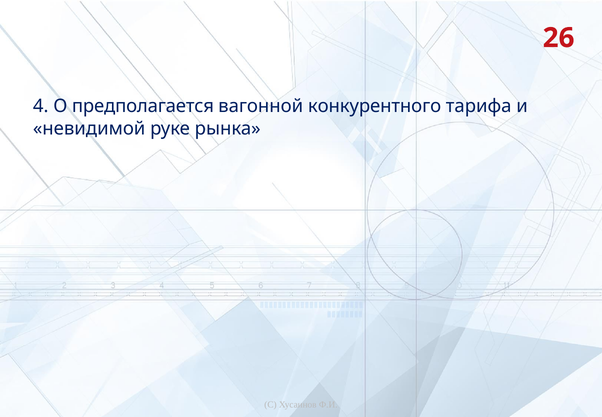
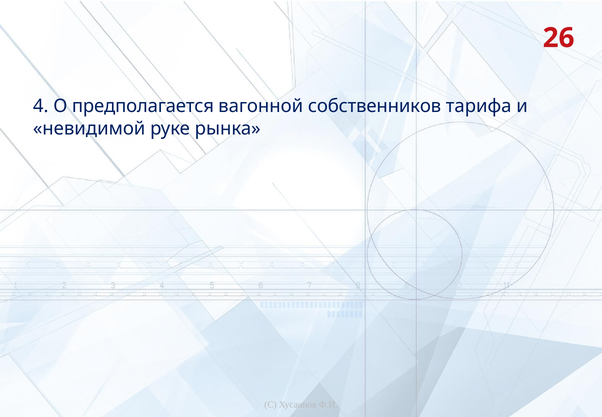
конкурентного: конкурентного -> собственников (375, 106)
